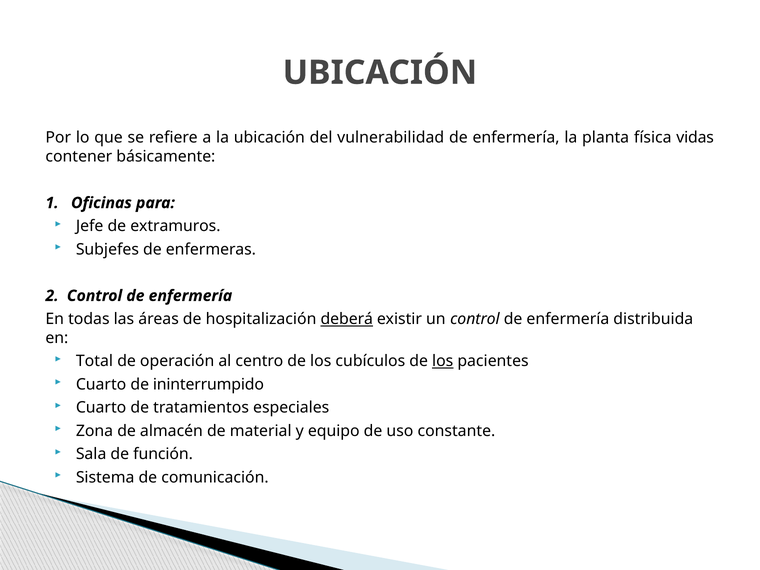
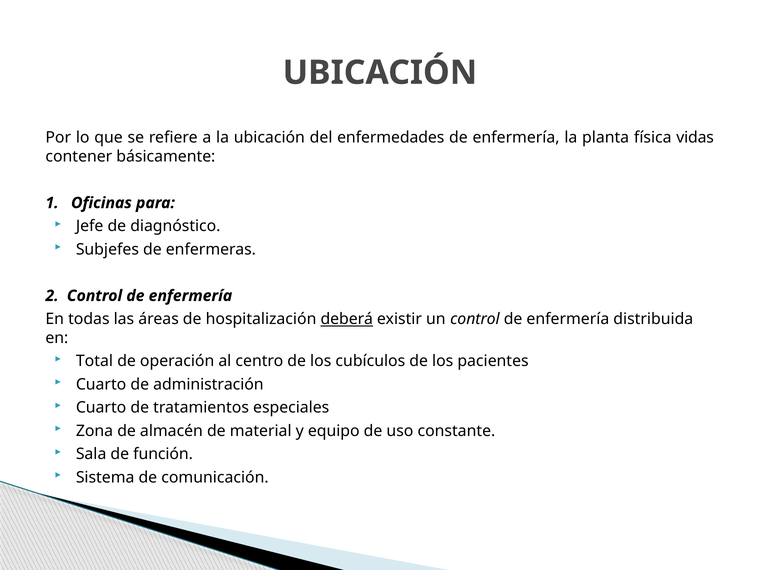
vulnerabilidad: vulnerabilidad -> enfermedades (391, 137)
extramuros: extramuros -> diagnóstico (175, 226)
los underline: present -> none (443, 361)
ininterrumpido: ininterrumpido -> administración (208, 384)
